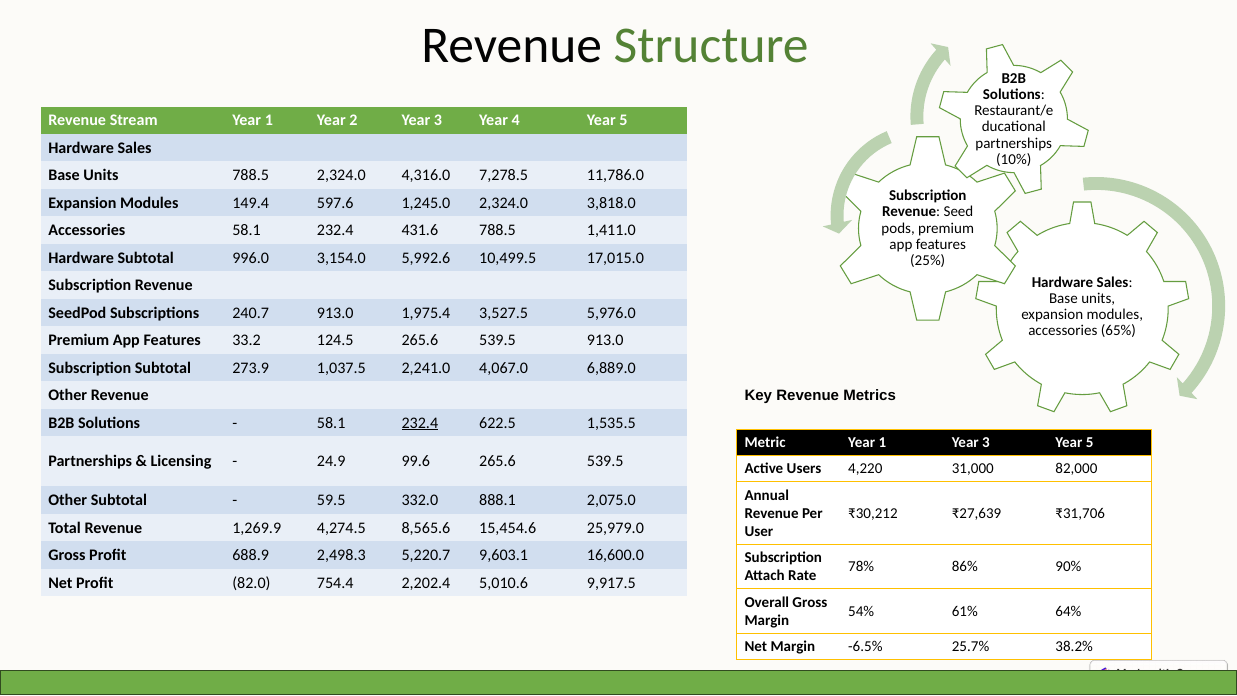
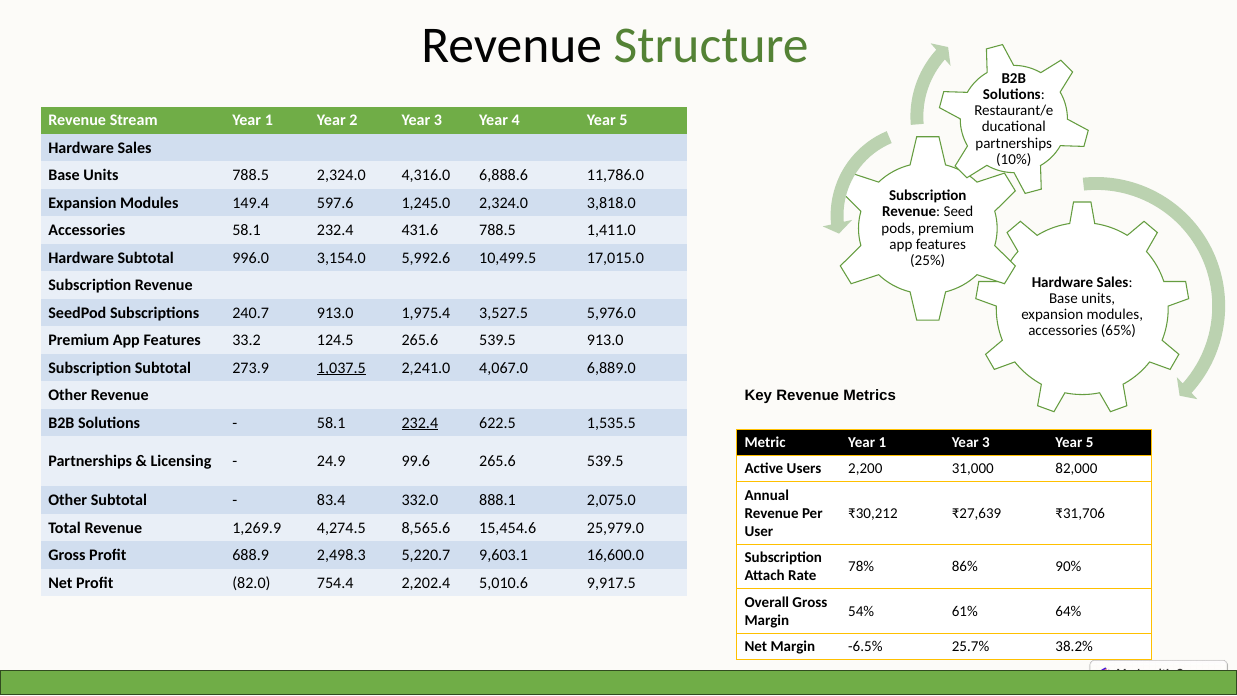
7,278.5: 7,278.5 -> 6,888.6 (504, 175)
1,037.5 underline: none -> present (341, 368)
4,220: 4,220 -> 2,200 (865, 469)
59.5: 59.5 -> 83.4 (331, 500)
